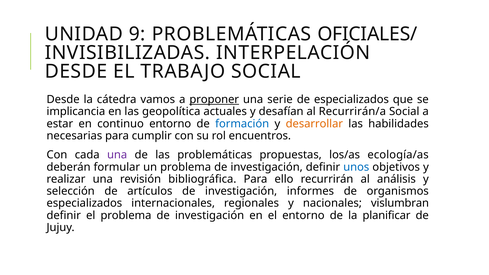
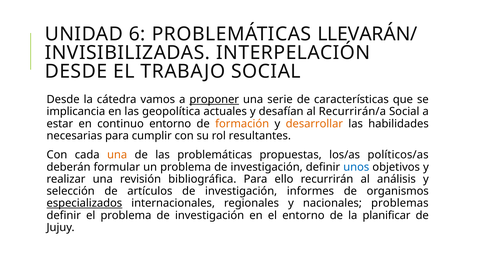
9: 9 -> 6 (137, 34)
OFICIALES/: OFICIALES/ -> LLEVARÁN/ (367, 34)
de especializados: especializados -> características (351, 99)
formación colour: blue -> orange (242, 124)
encuentros: encuentros -> resultantes (260, 136)
una colour: purple -> orange (117, 155)
ecología/as: ecología/as -> políticos/as (398, 155)
especializados underline: none -> present (84, 203)
vislumbran: vislumbran -> problemas (400, 203)
